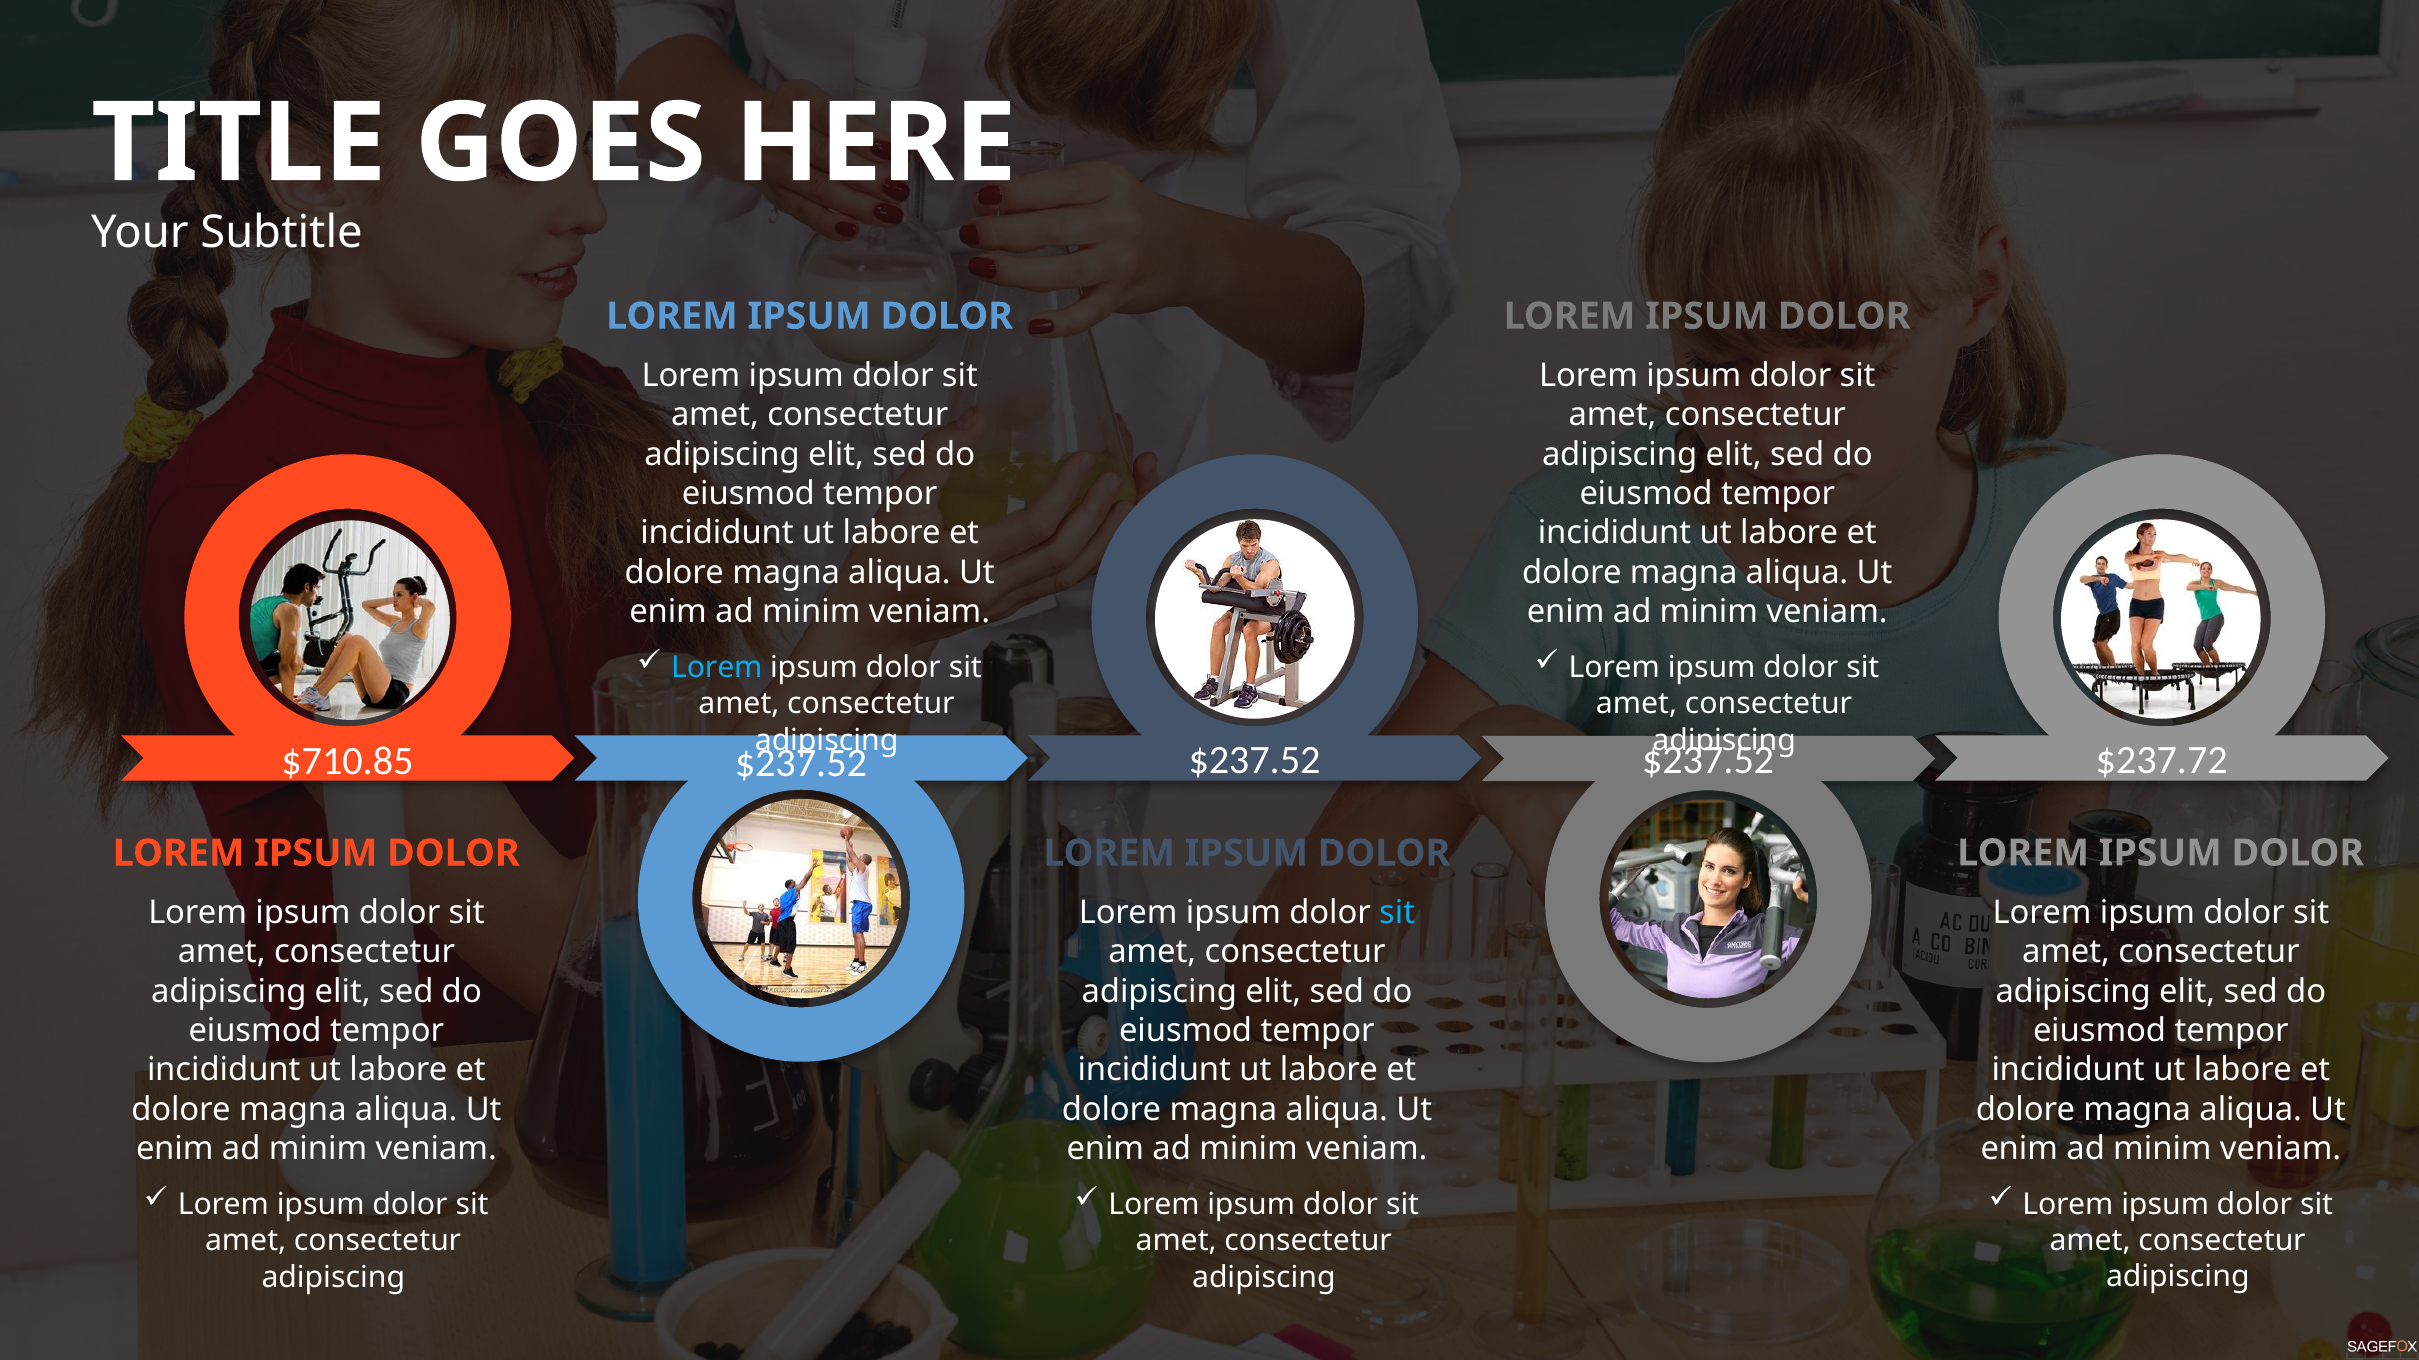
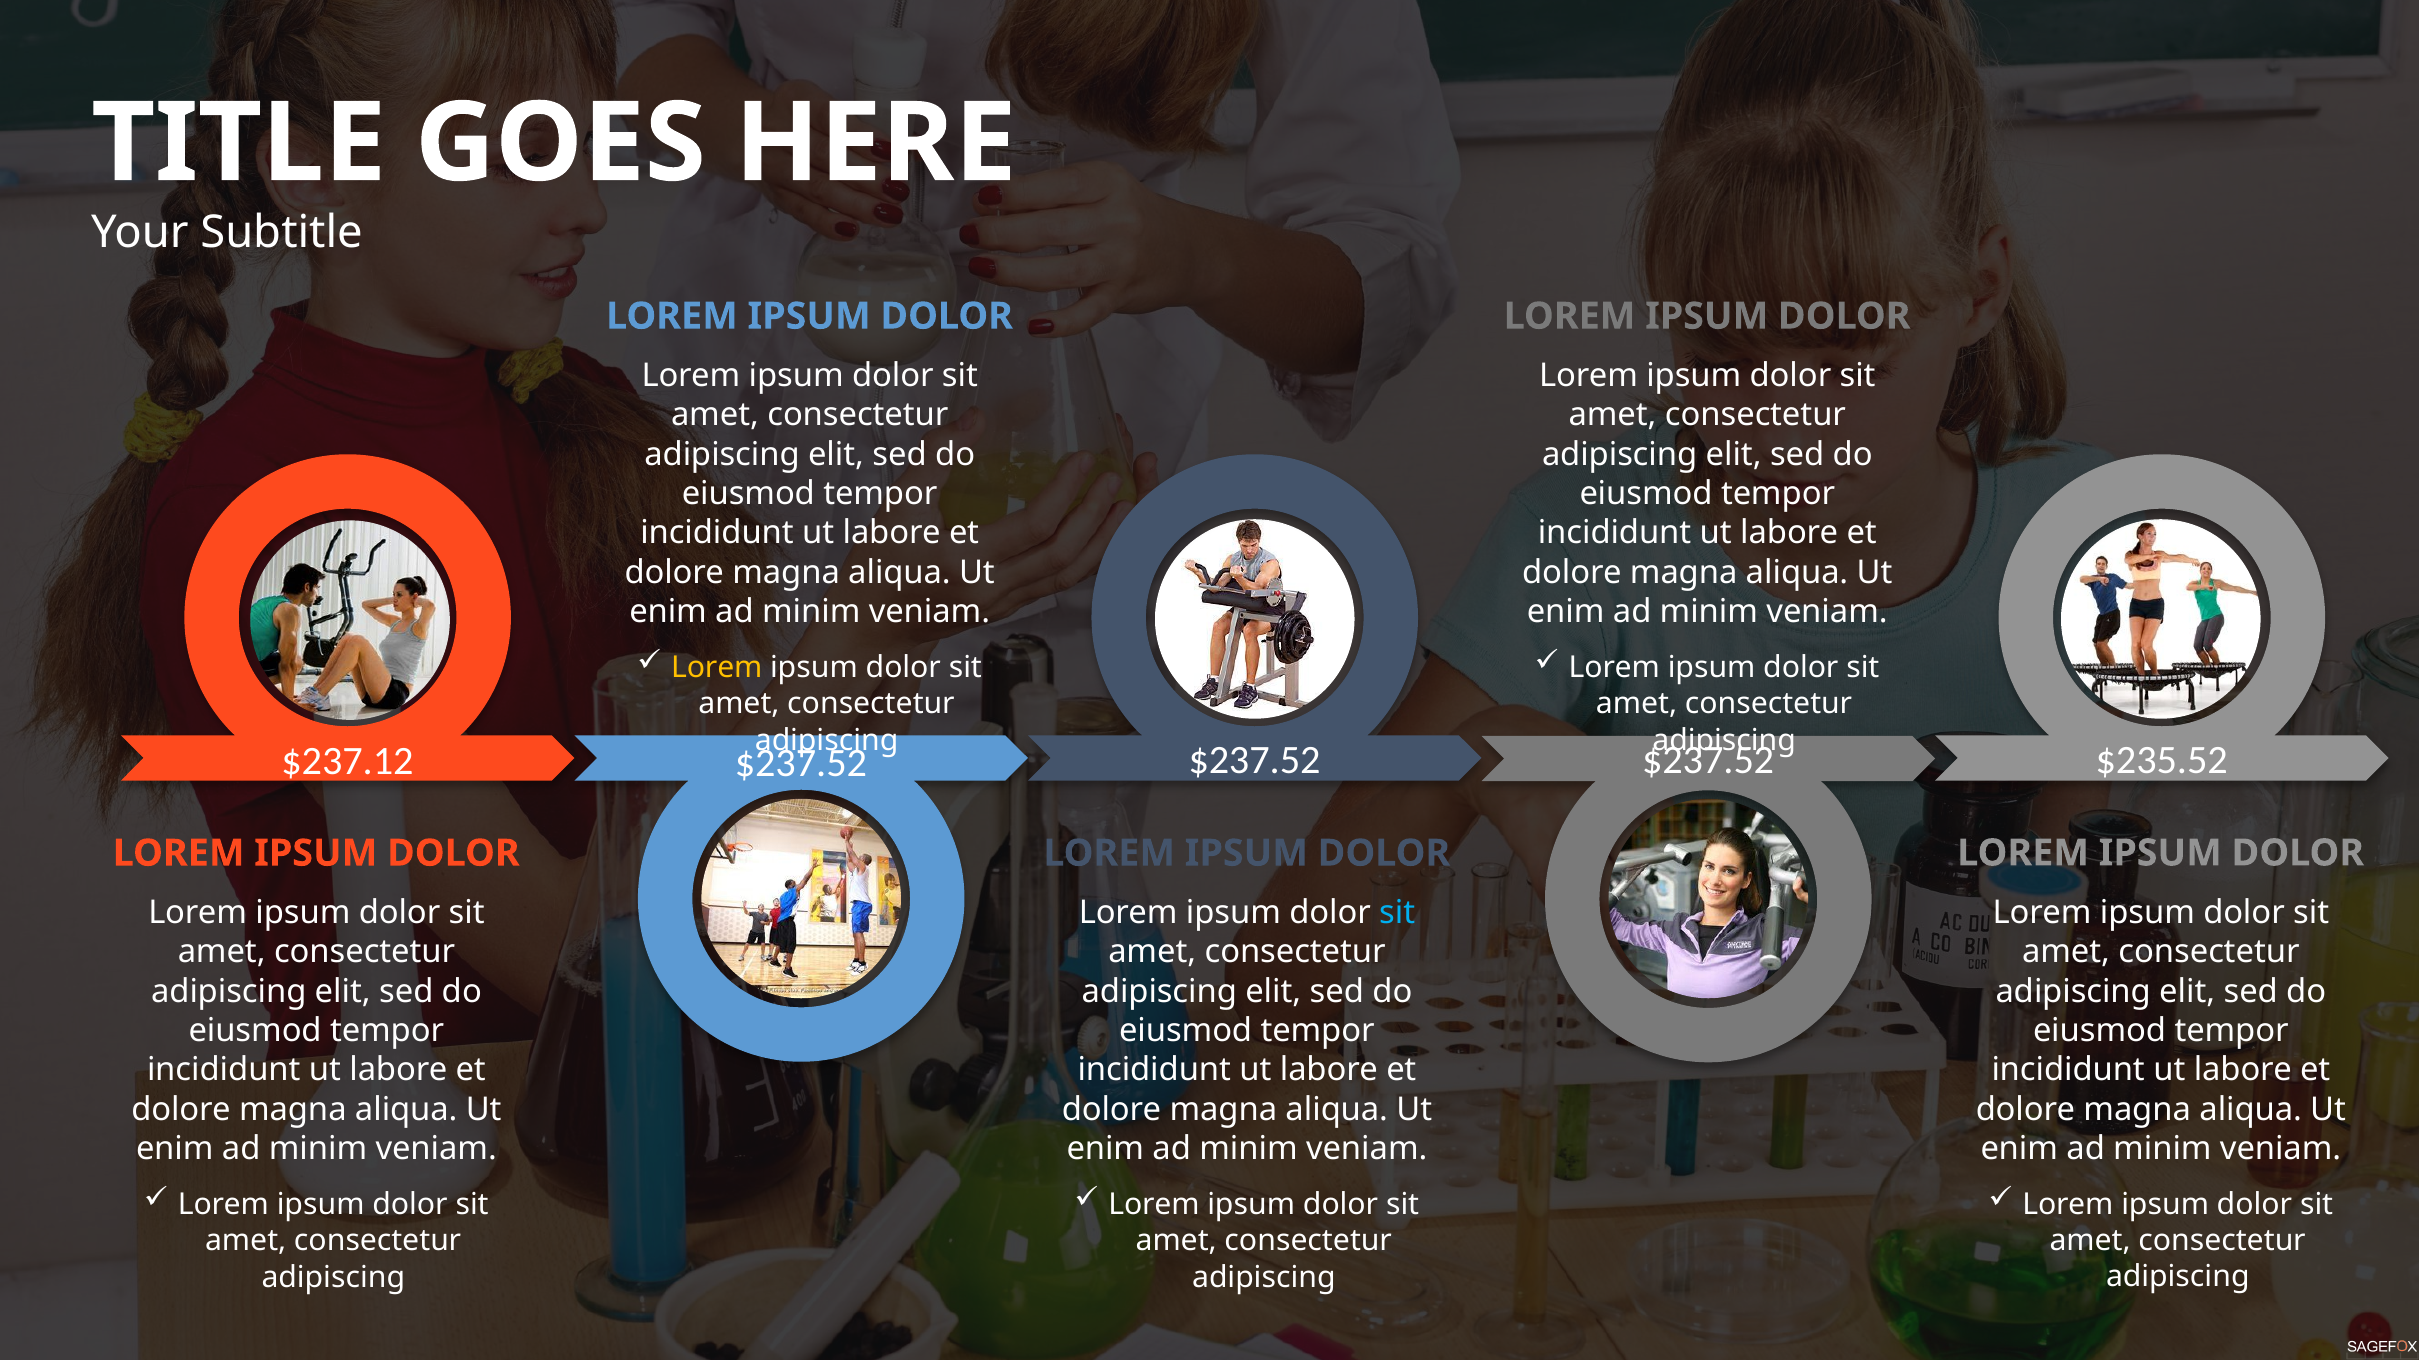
Lorem colour: light blue -> yellow (717, 668)
$710.85: $710.85 -> $237.12 (347, 762)
$237.72: $237.72 -> $235.52 (2162, 761)
